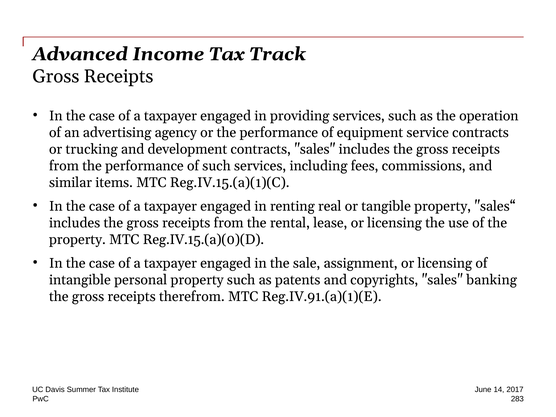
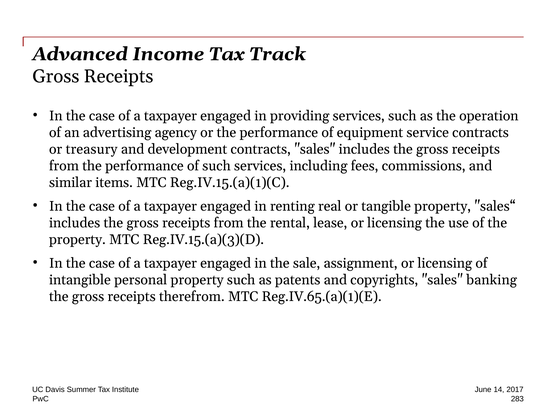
trucking: trucking -> treasury (92, 149)
Reg.IV.15.(a)(0)(D: Reg.IV.15.(a)(0)(D -> Reg.IV.15.(a)(3)(D (203, 240)
Reg.IV.91.(a)(1)(E: Reg.IV.91.(a)(1)(E -> Reg.IV.65.(a)(1)(E (322, 297)
